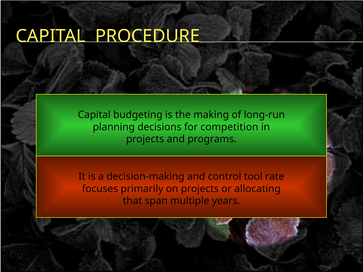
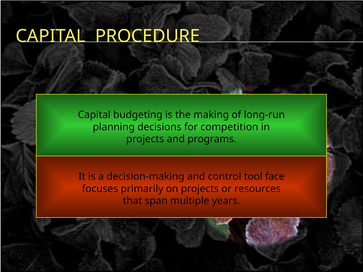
rate: rate -> face (275, 177)
allocating: allocating -> resources (258, 189)
